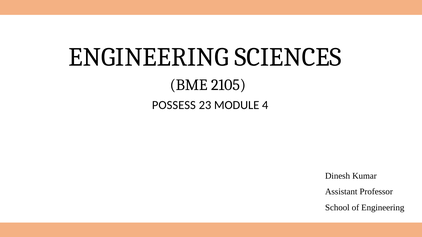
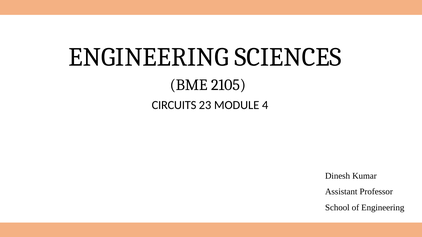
POSSESS: POSSESS -> CIRCUITS (174, 105)
